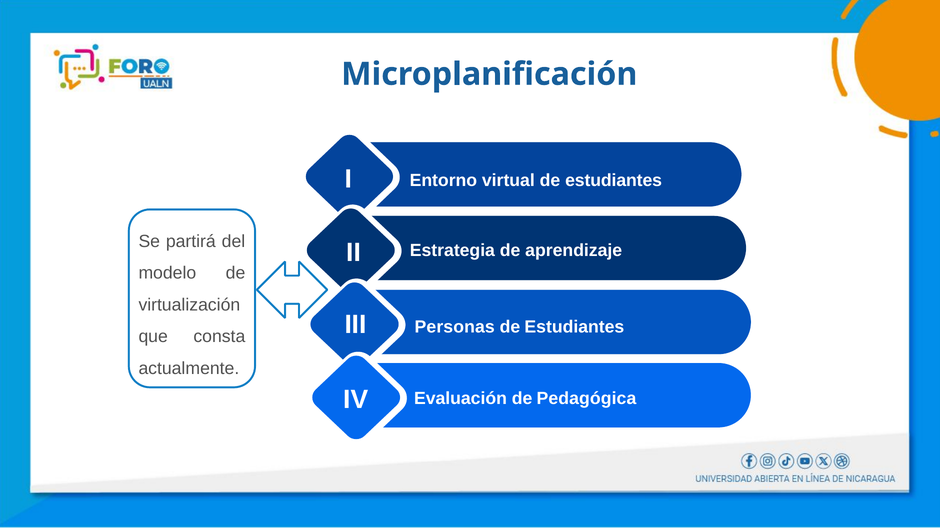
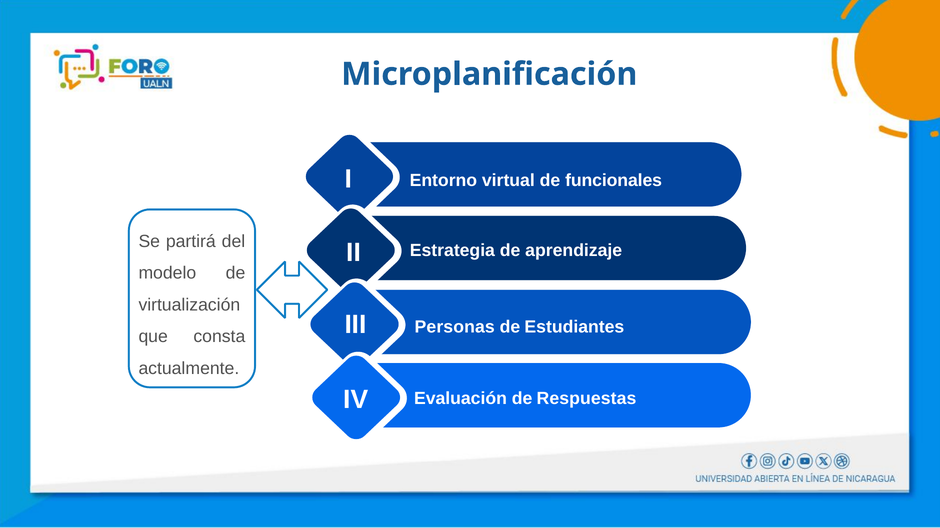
virtual de estudiantes: estudiantes -> funcionales (614, 181)
Pedagógica: Pedagógica -> Respuestas (586, 399)
